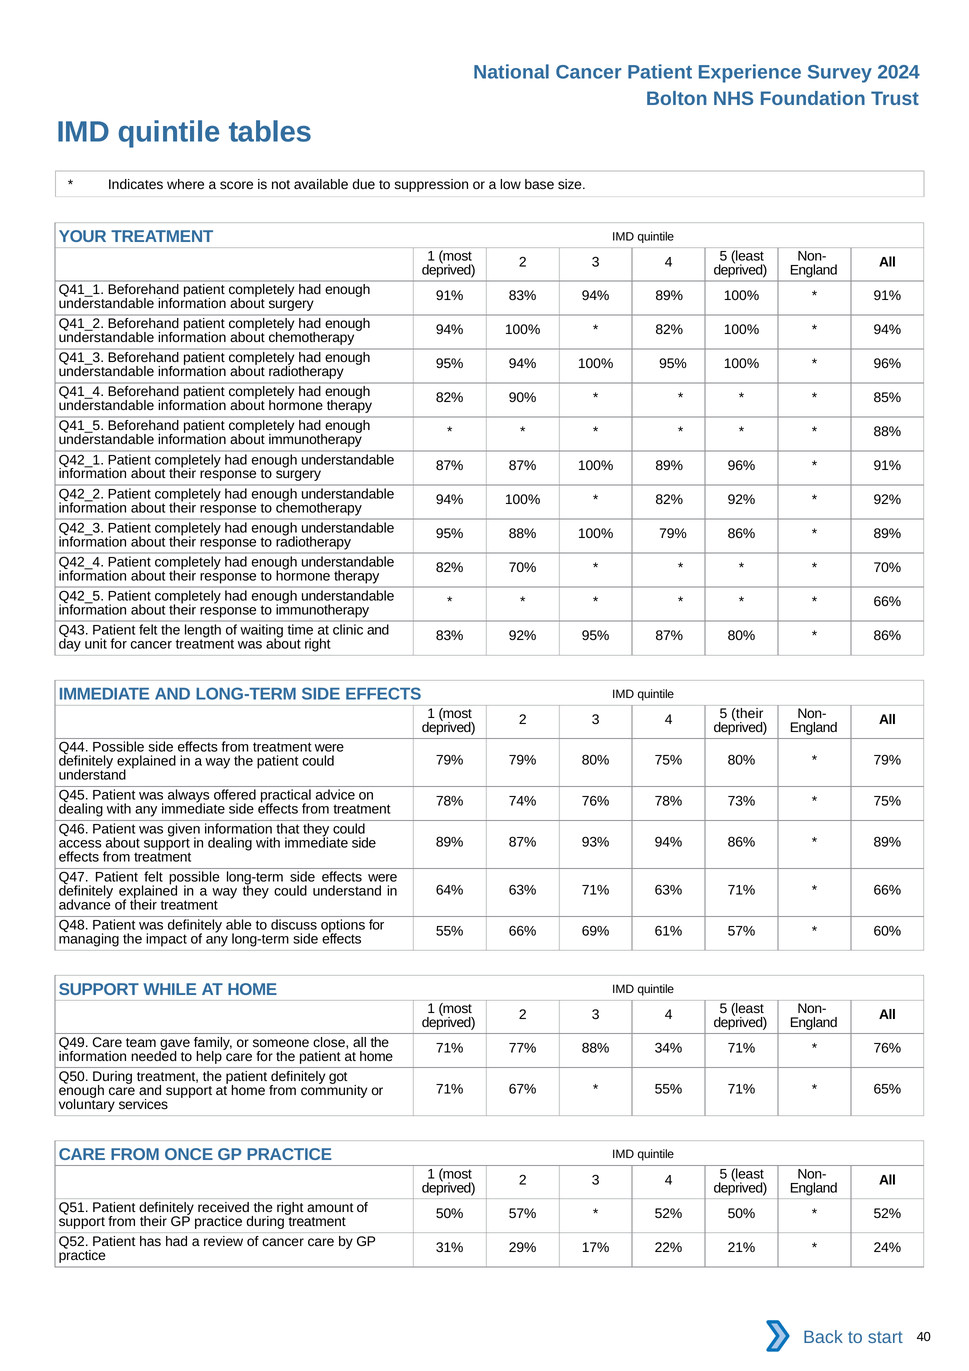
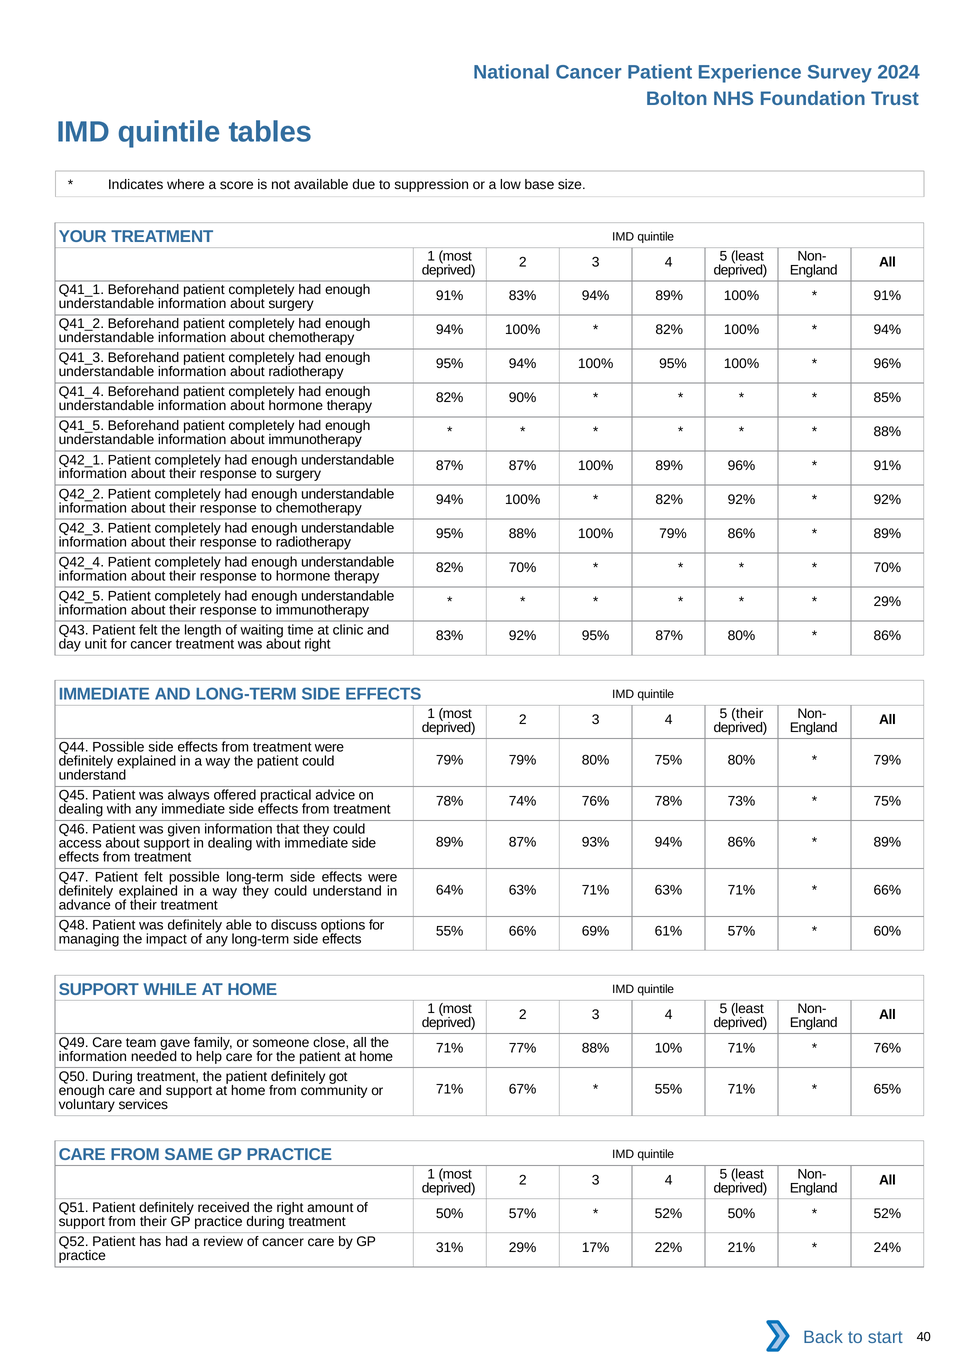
66%: 66% -> 29% (887, 602)
34%: 34% -> 10% (669, 1049)
ONCE: ONCE -> SAME (189, 1155)
